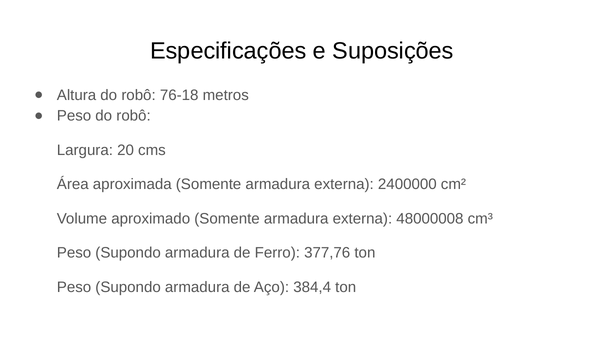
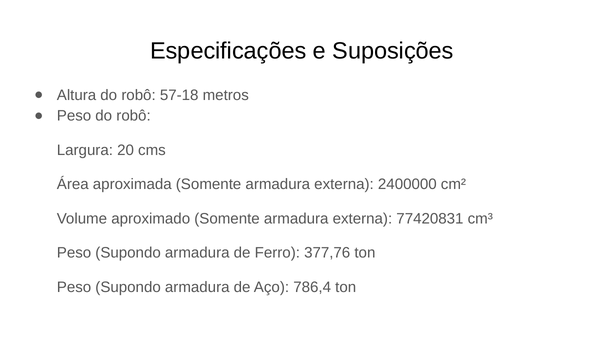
76-18: 76-18 -> 57-18 (179, 95)
48000008: 48000008 -> 77420831 (430, 219)
384,4: 384,4 -> 786,4 (312, 287)
